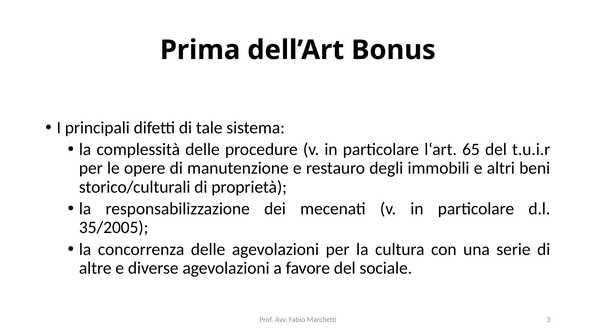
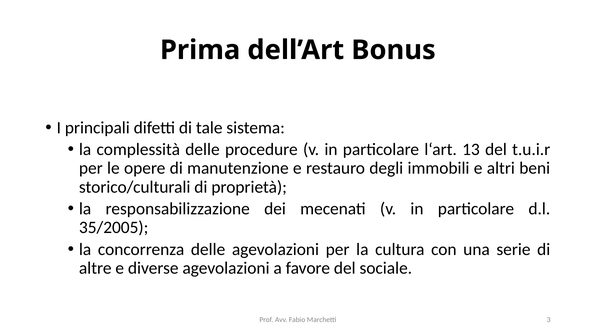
65: 65 -> 13 (471, 150)
